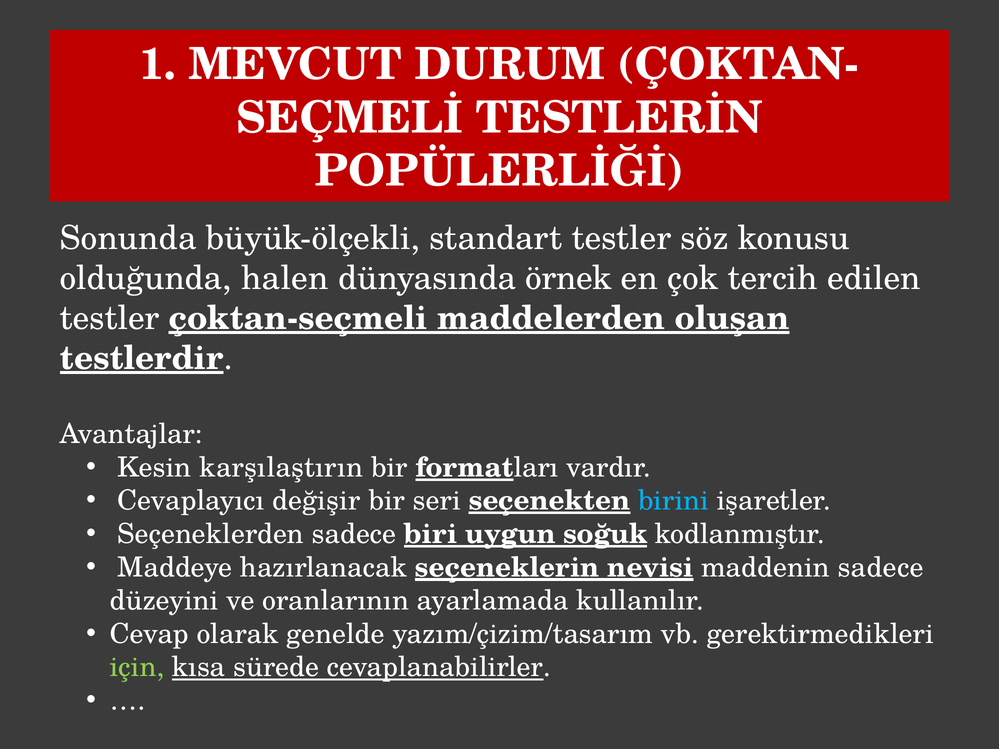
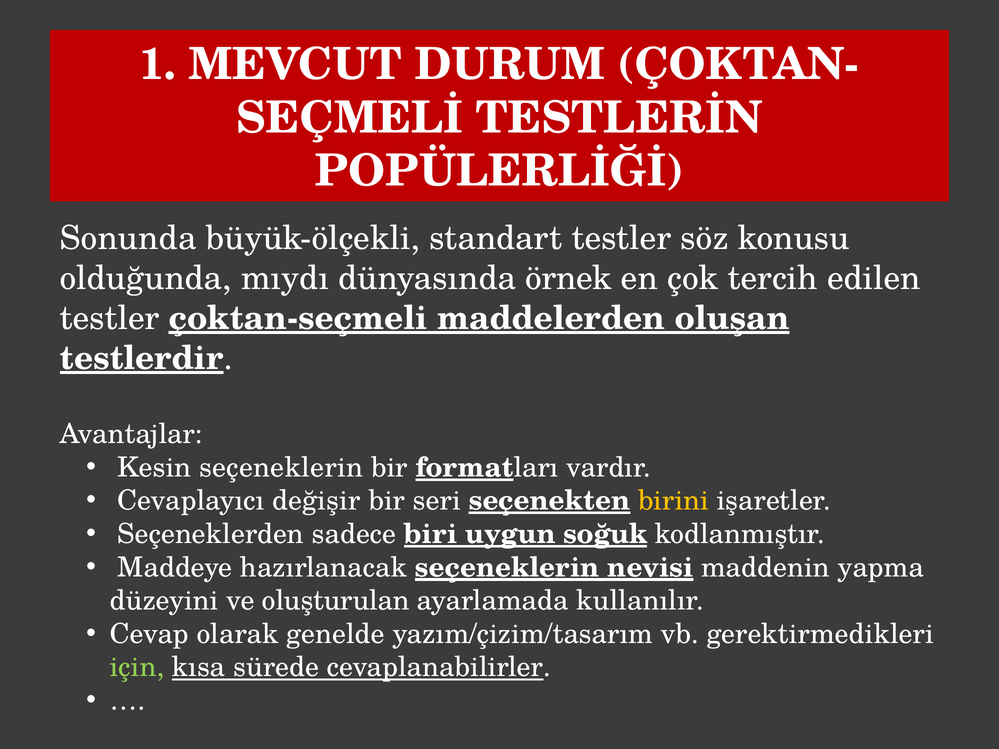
halen: halen -> mıydı (285, 278)
Kesin karşılaştırın: karşılaştırın -> seçeneklerin (281, 468)
birini colour: light blue -> yellow (674, 501)
maddenin sadece: sadece -> yapma (881, 568)
oranlarının: oranlarının -> oluşturulan (336, 601)
